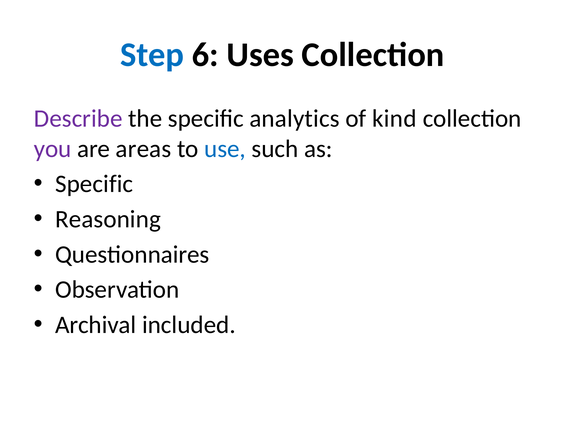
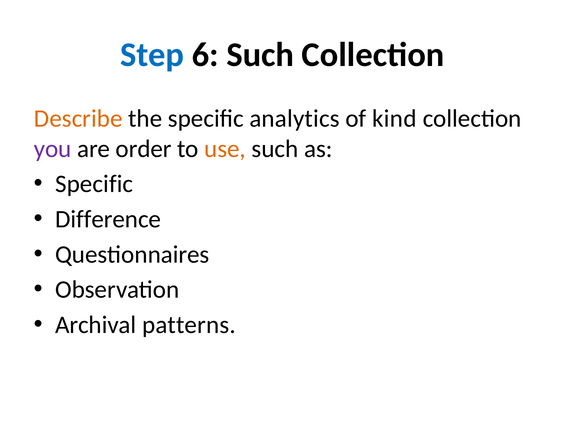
6 Uses: Uses -> Such (260, 55)
Describe colour: purple -> orange (78, 119)
areas: areas -> order (144, 149)
use colour: blue -> orange (225, 149)
Reasoning: Reasoning -> Difference (108, 219)
included: included -> patterns (189, 325)
